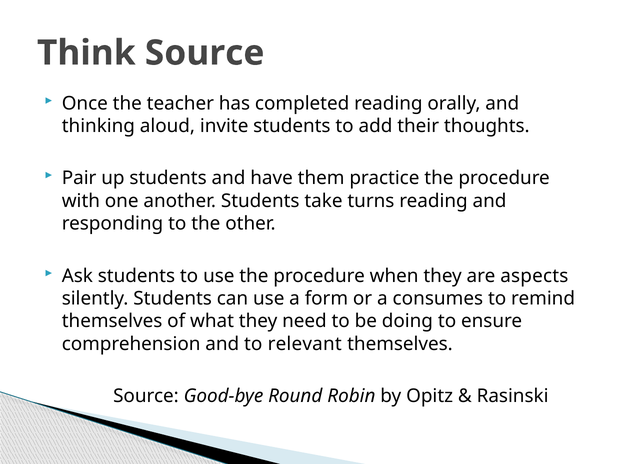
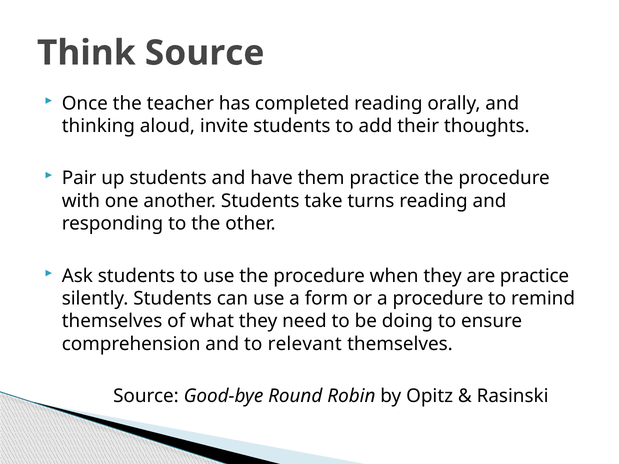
are aspects: aspects -> practice (535, 276)
a consumes: consumes -> procedure (438, 299)
